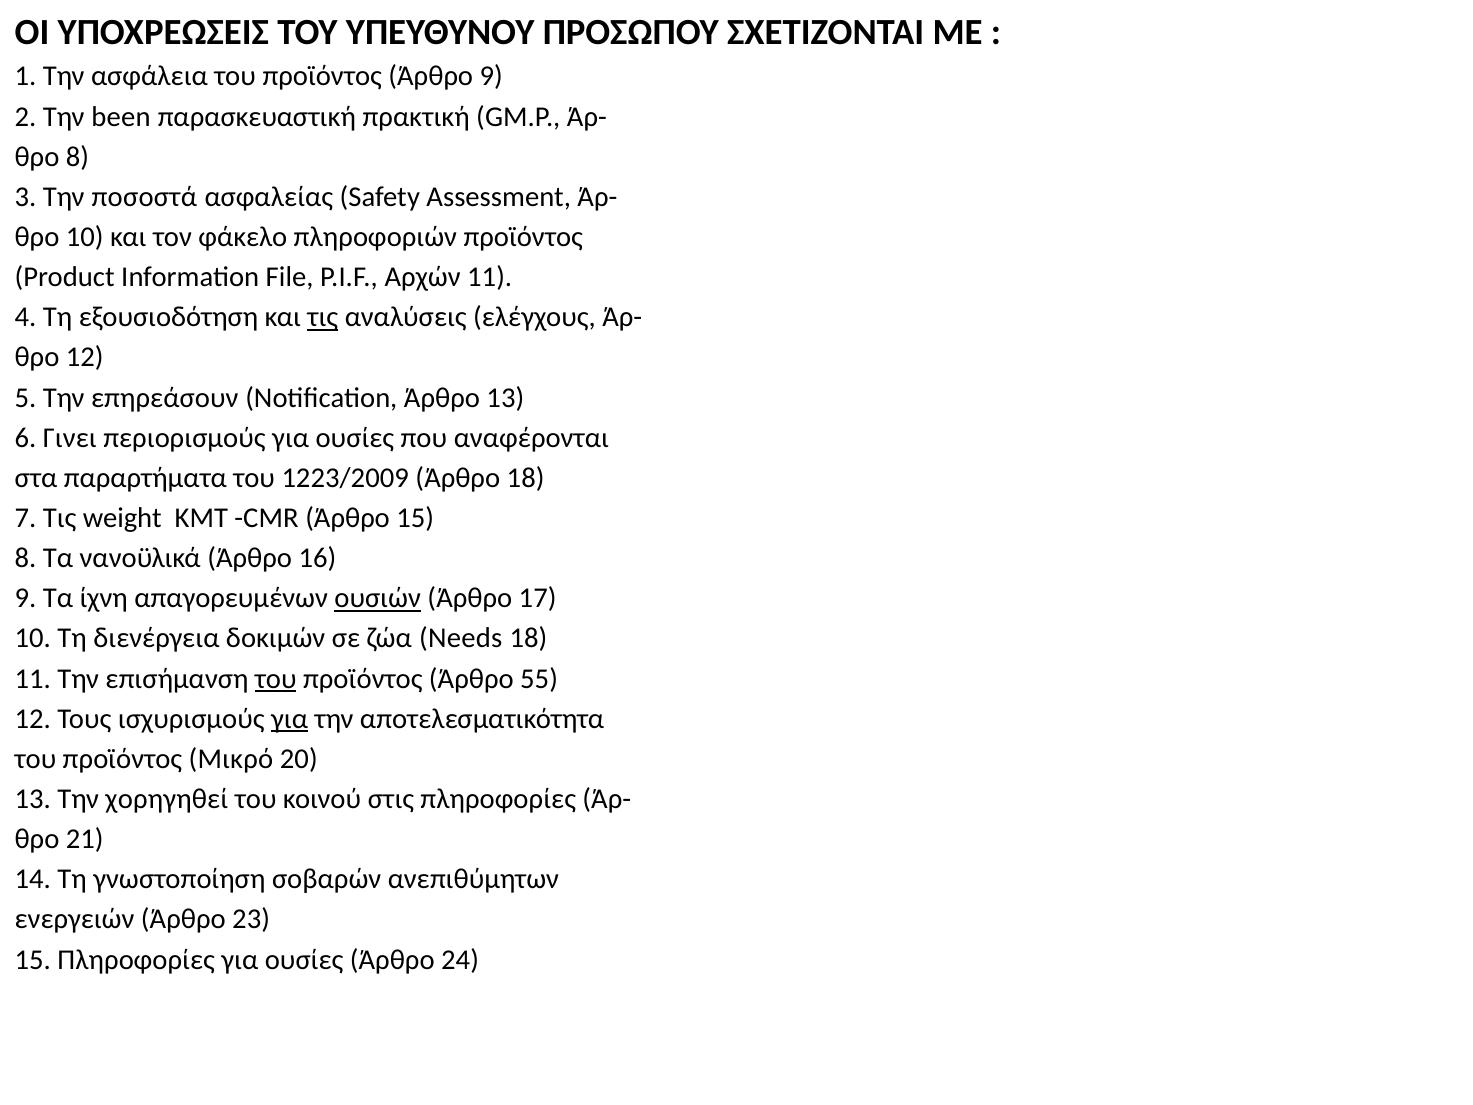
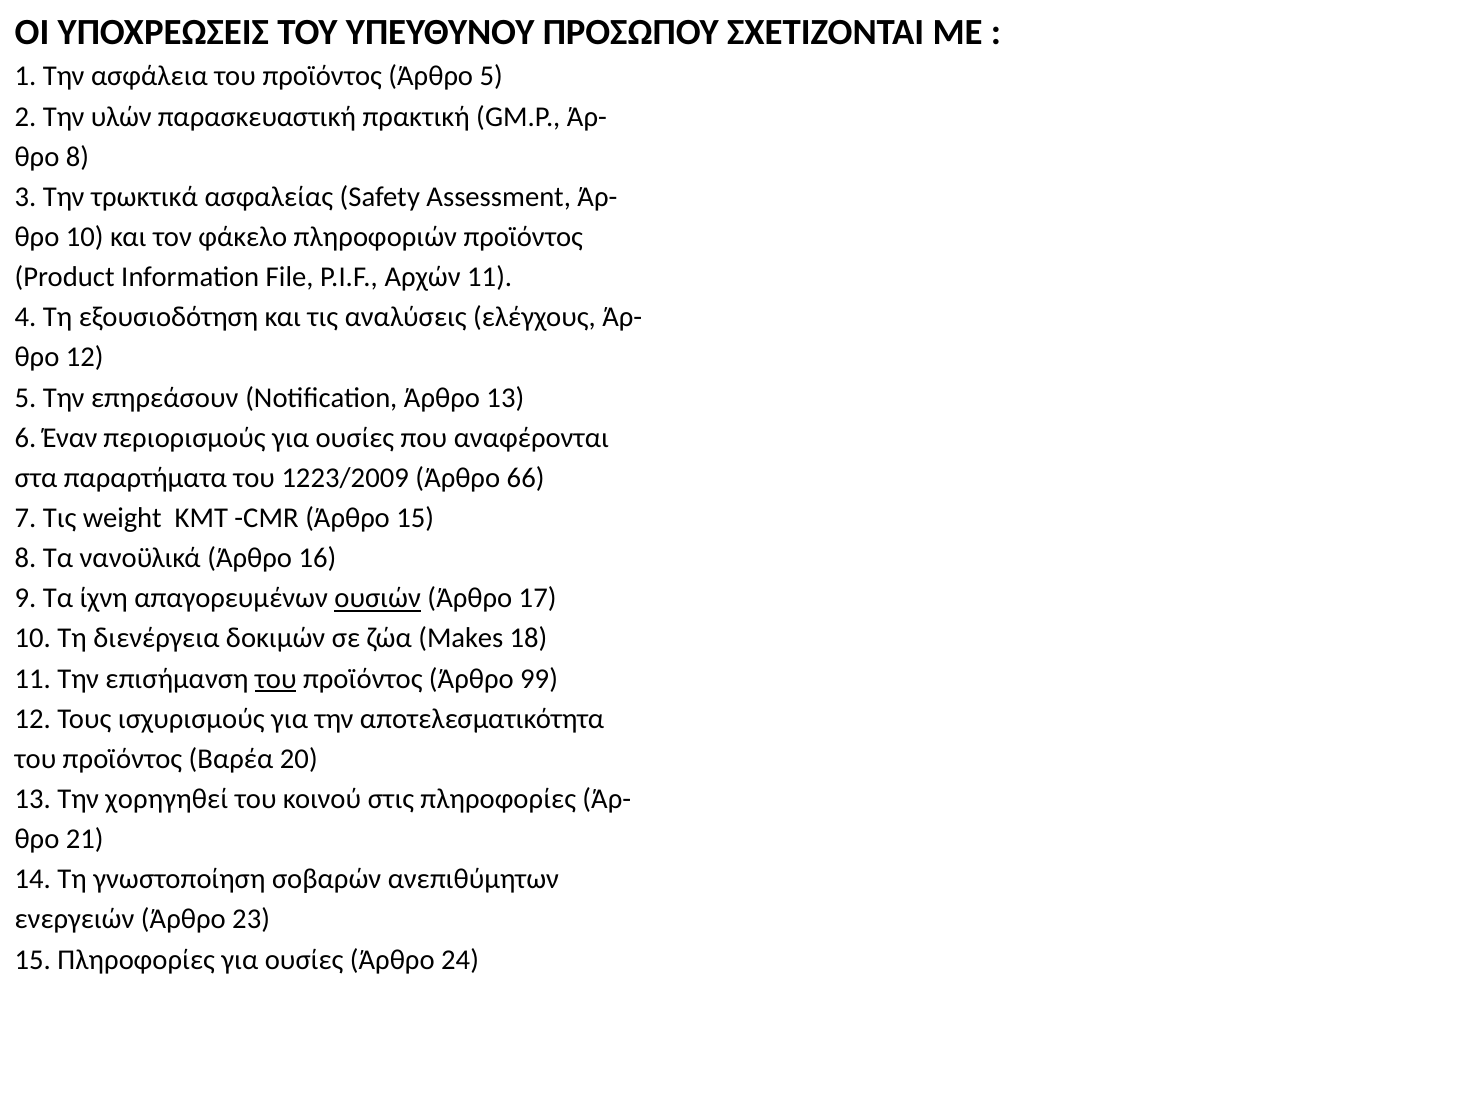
Άρθρο 9: 9 -> 5 (491, 76)
been: been -> υλών (121, 117)
ποσοστά: ποσοστά -> τρωκτικά (144, 197)
τις underline: present -> none (323, 317)
Γινει: Γινει -> Έναν (70, 438)
Άρθρο 18: 18 -> 66 (526, 478)
Needs: Needs -> Makes (461, 638)
55: 55 -> 99 (539, 678)
για underline: present -> none (290, 719)
Μικρό: Μικρό -> Βαρέα (231, 759)
